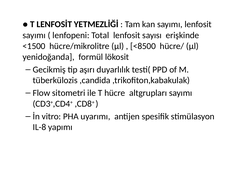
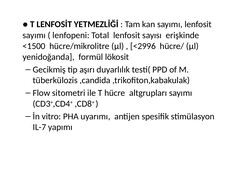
<8500: <8500 -> <2996 (143, 46)
IL-8: IL-8 -> IL-7 (39, 127)
